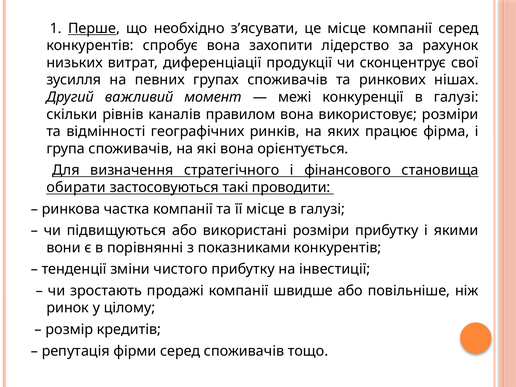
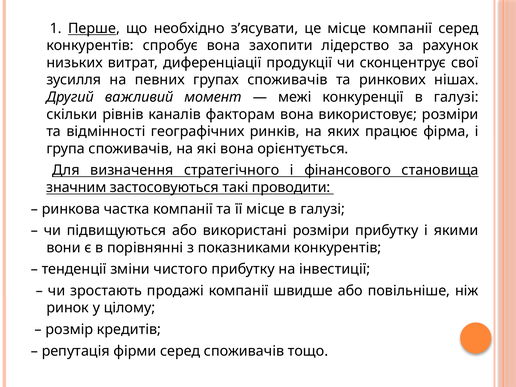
правилом: правилом -> факторам (241, 114)
обирати: обирати -> значним (76, 187)
